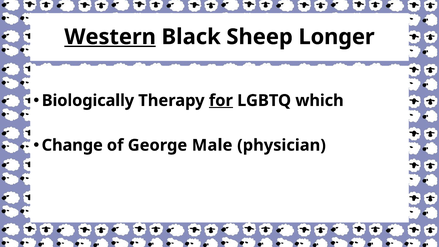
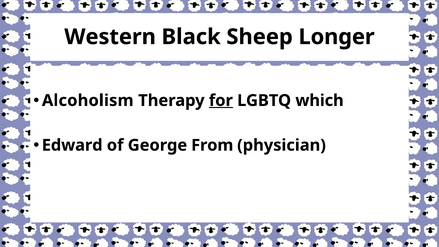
Western underline: present -> none (110, 37)
Biologically: Biologically -> Alcoholism (88, 100)
Change: Change -> Edward (72, 145)
Male: Male -> From (212, 145)
